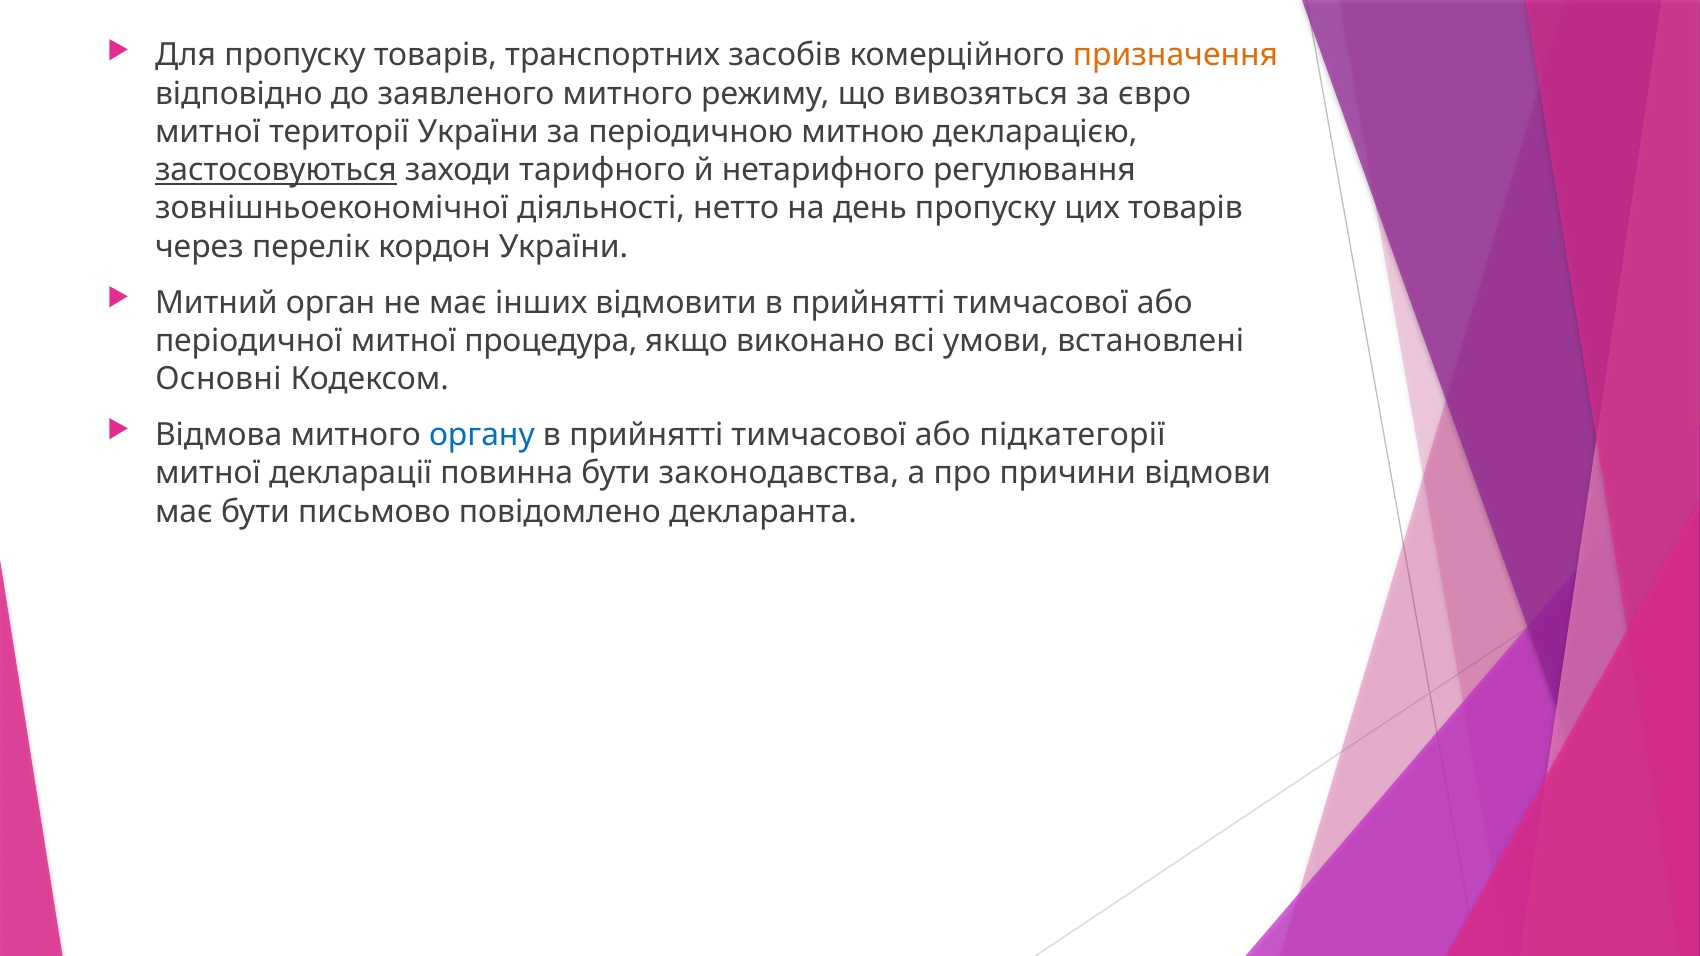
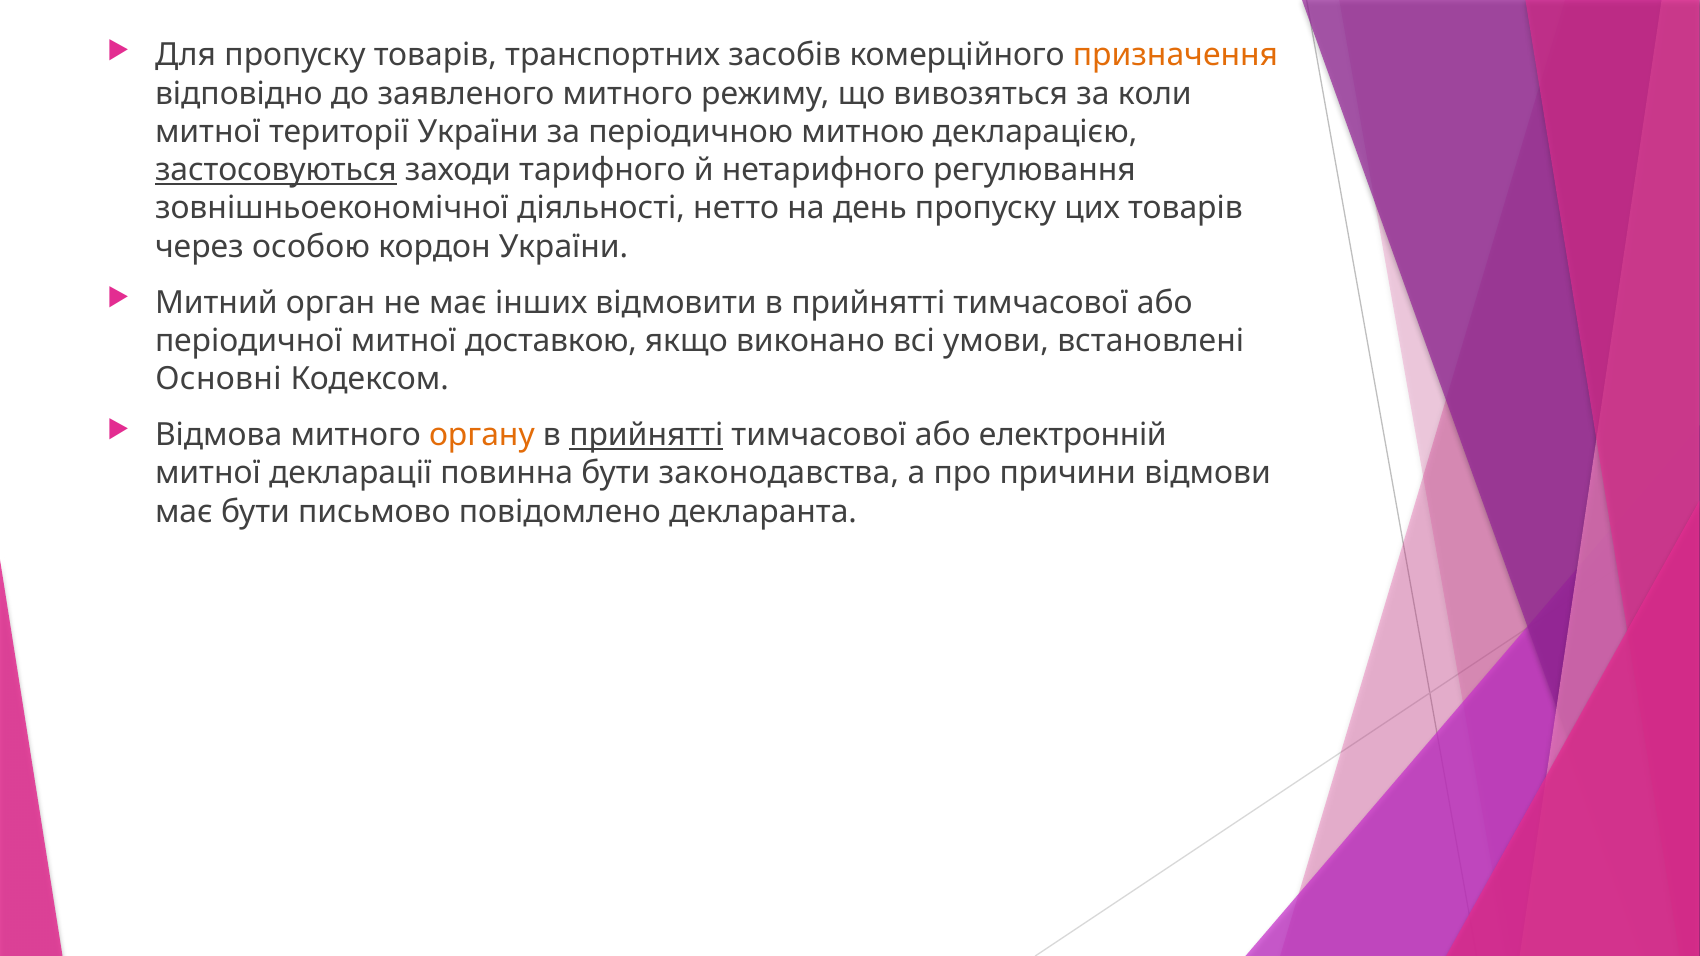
євро: євро -> коли (1155, 94)
перелік: перелік -> особою (311, 247)
процедура: процедура -> доставкою (551, 341)
органу colour: blue -> orange (482, 435)
прийнятті underline: none -> present (646, 435)
підкатегорії: підкатегорії -> електронній (1073, 435)
